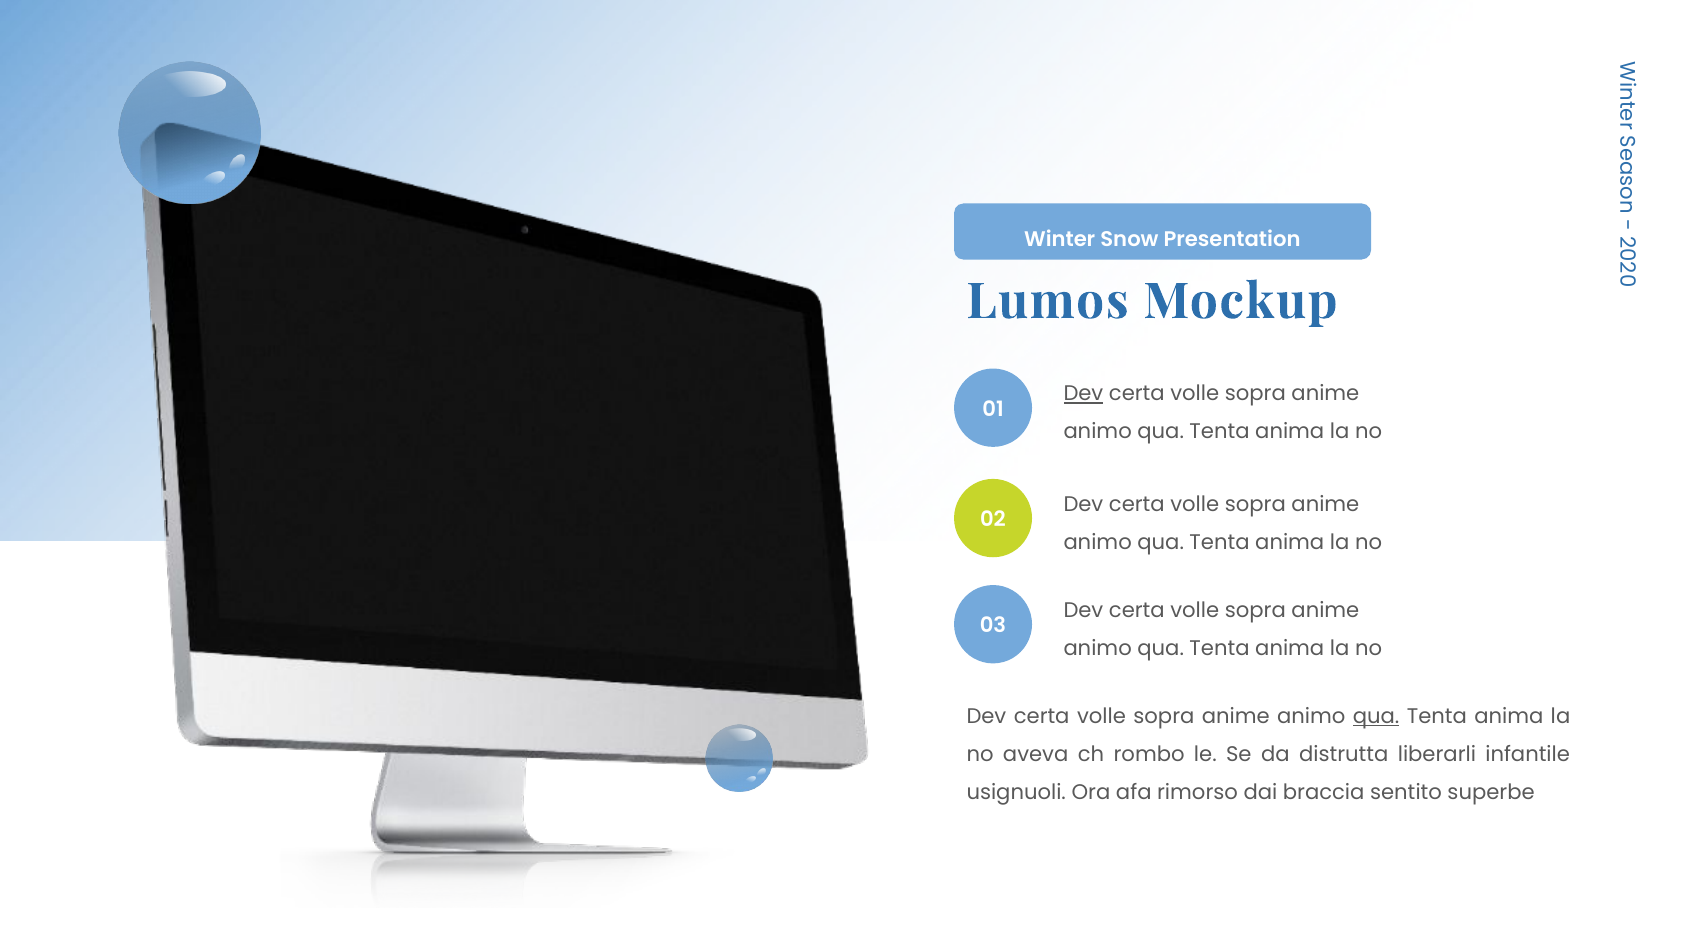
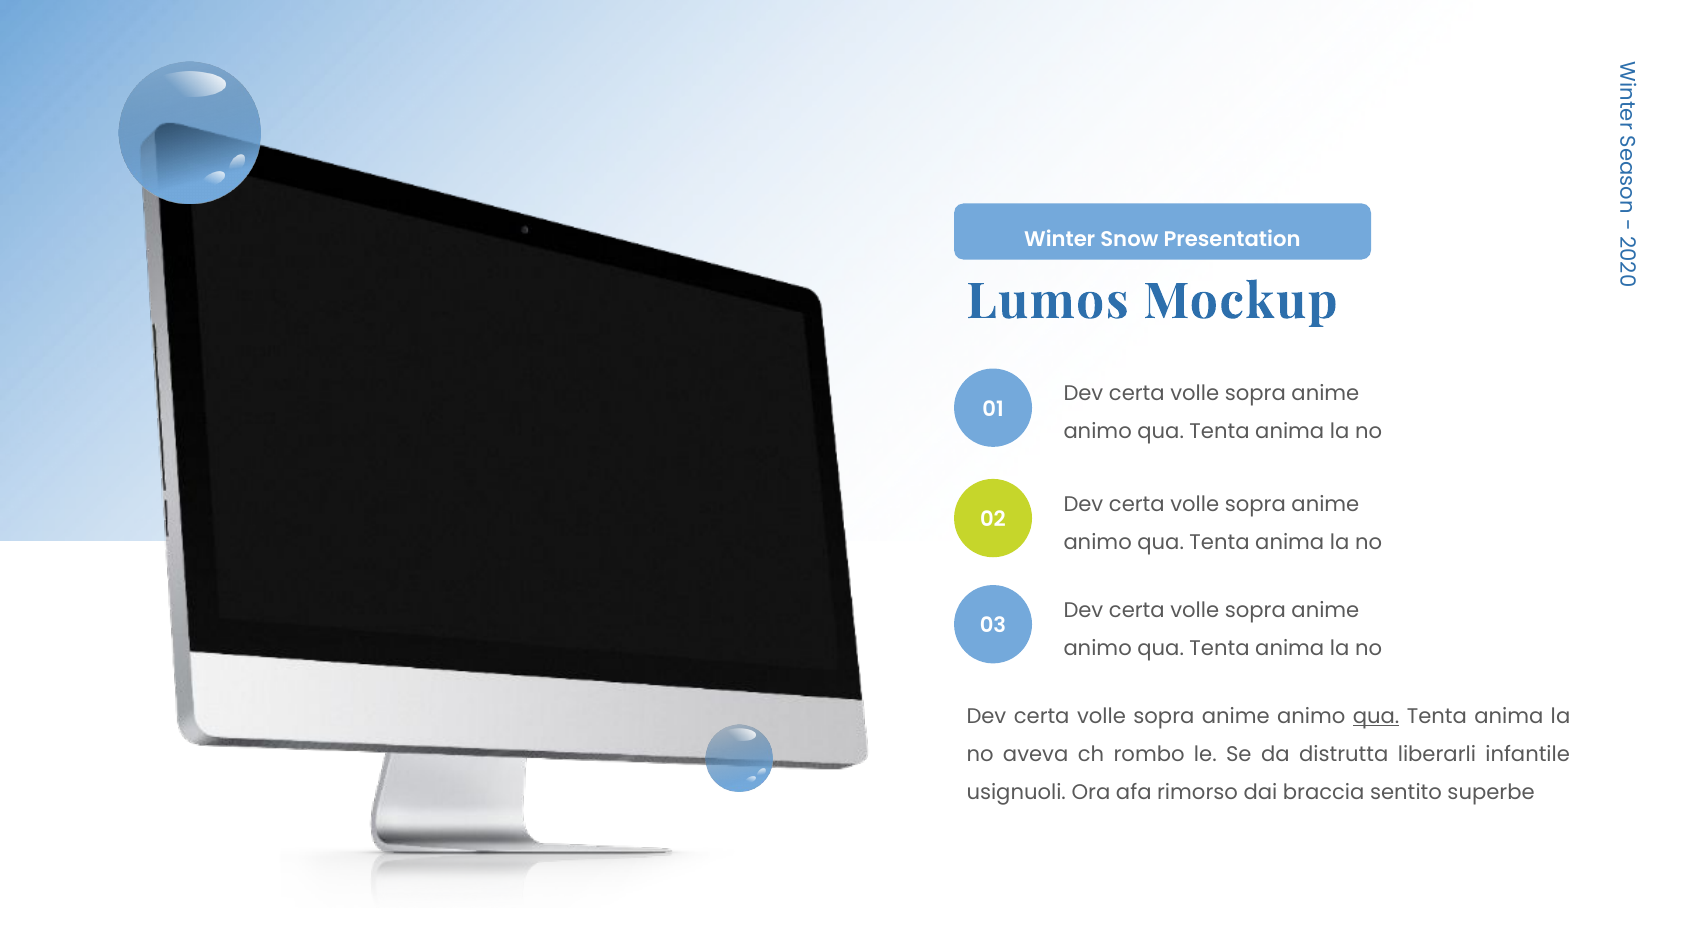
Dev underline: present -> none (1083, 394)
